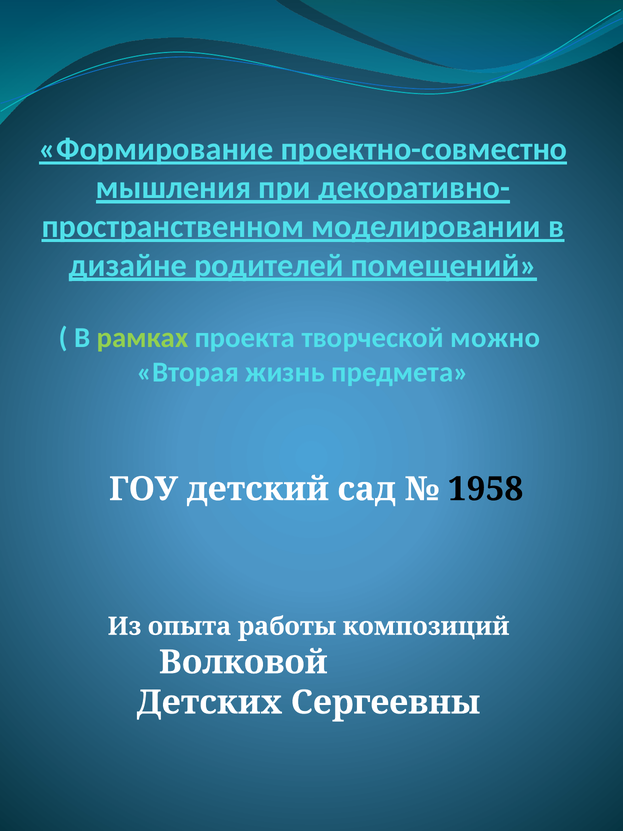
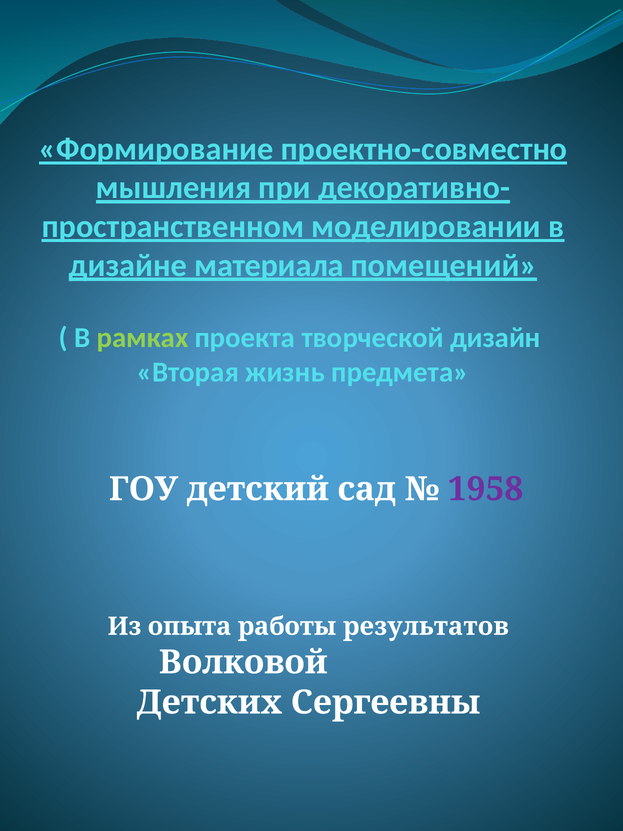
родителей: родителей -> материала (269, 265)
можно: можно -> дизайн (495, 338)
1958 colour: black -> purple (485, 489)
композиций: композиций -> результатов (426, 626)
